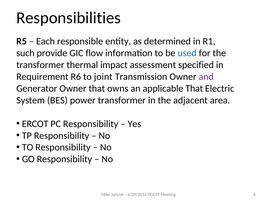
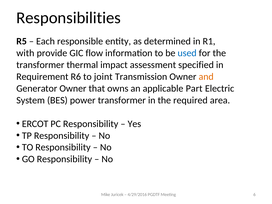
such: such -> with (25, 53)
and colour: purple -> orange (206, 77)
applicable That: That -> Part (194, 88)
adjacent: adjacent -> required (190, 100)
